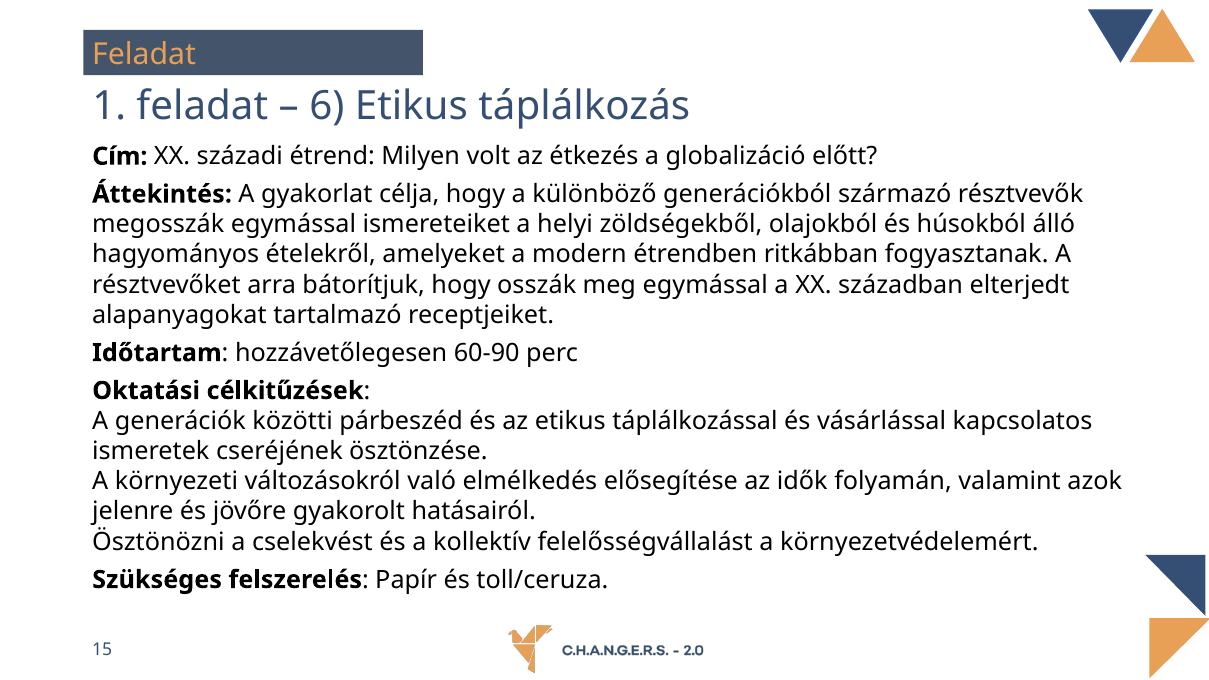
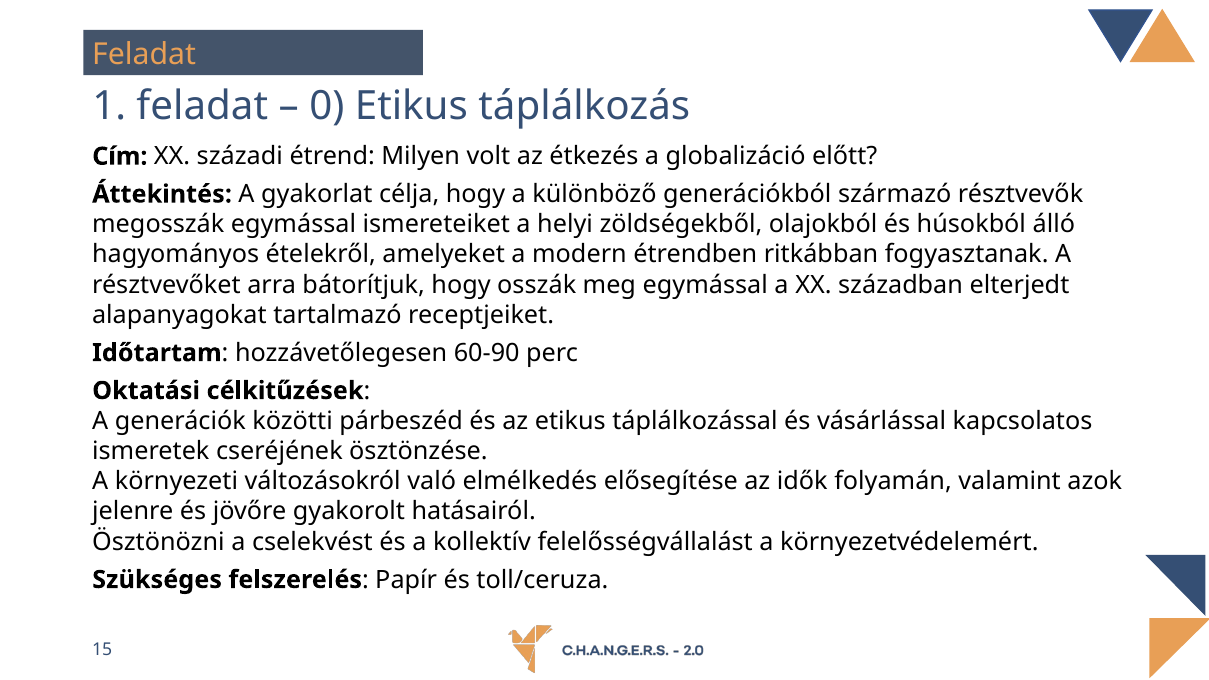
6: 6 -> 0 (327, 107)
